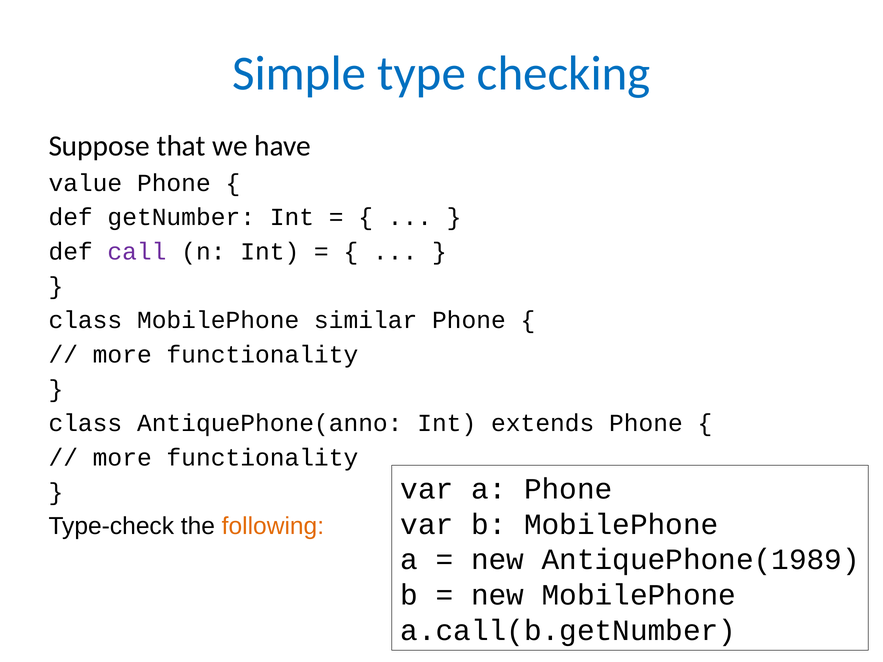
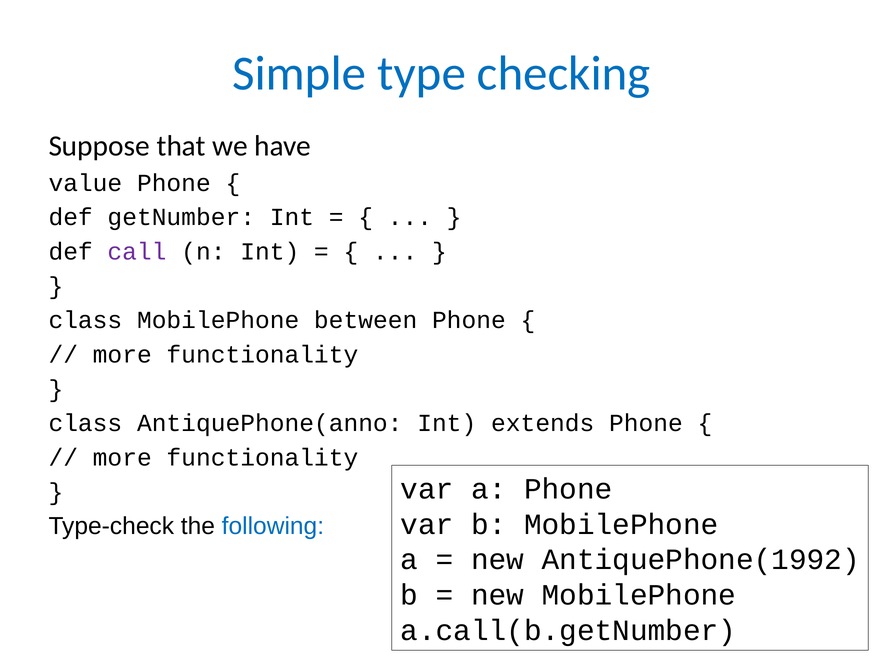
similar: similar -> between (366, 320)
following colour: orange -> blue (273, 527)
AntiquePhone(1989: AntiquePhone(1989 -> AntiquePhone(1992 (701, 560)
